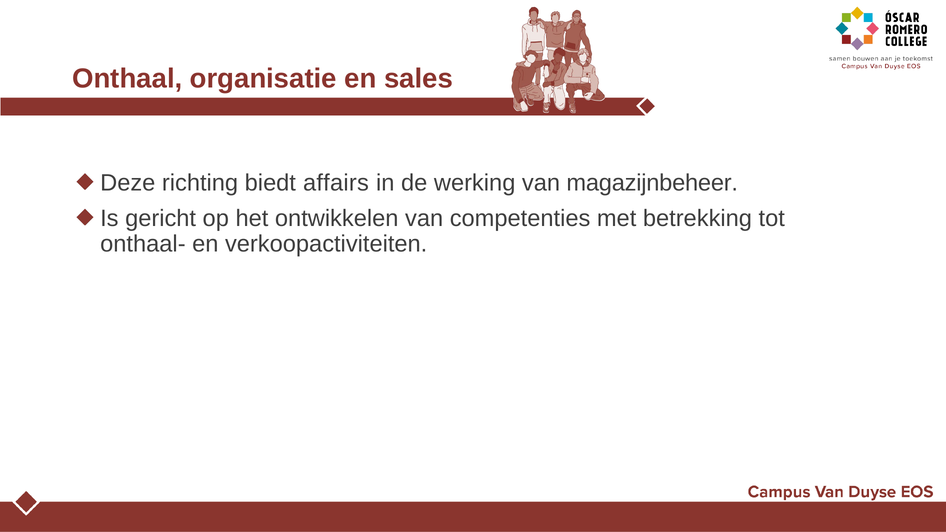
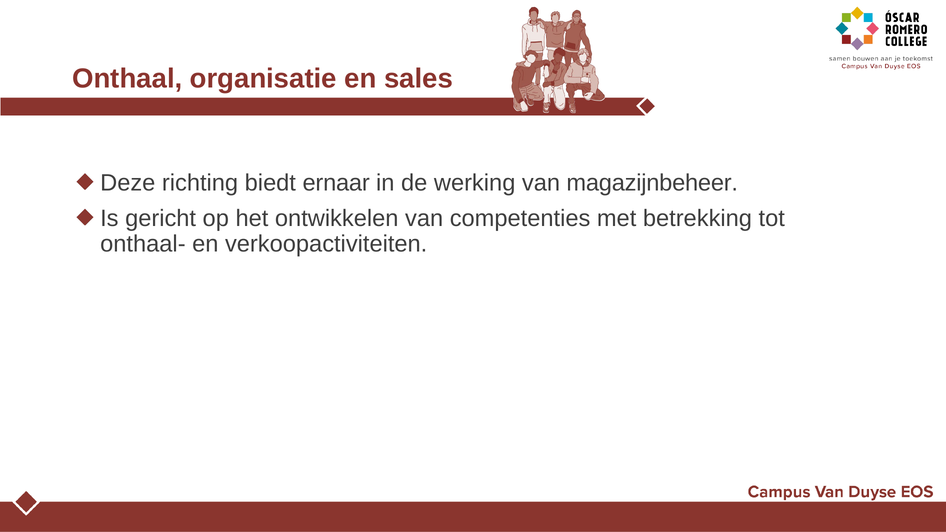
affairs: affairs -> ernaar (336, 183)
